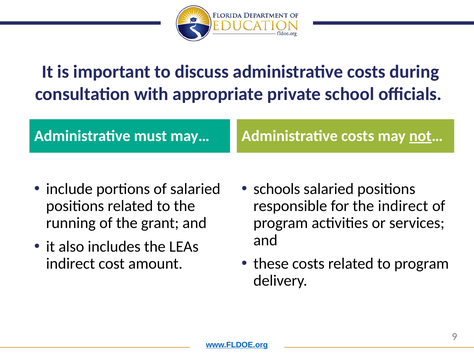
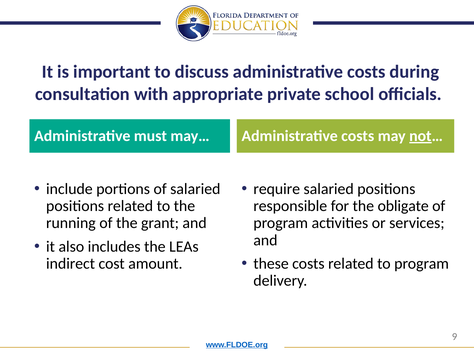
schools: schools -> require (277, 189)
the indirect: indirect -> obligate (403, 206)
